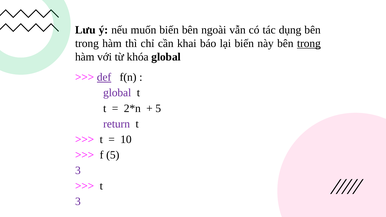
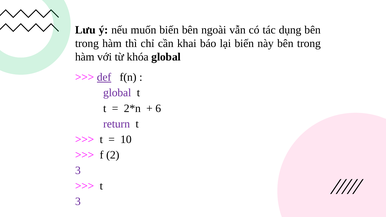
trong underline: present -> none (309, 43)
5: 5 -> 6 (158, 108)
f 5: 5 -> 2 (113, 155)
